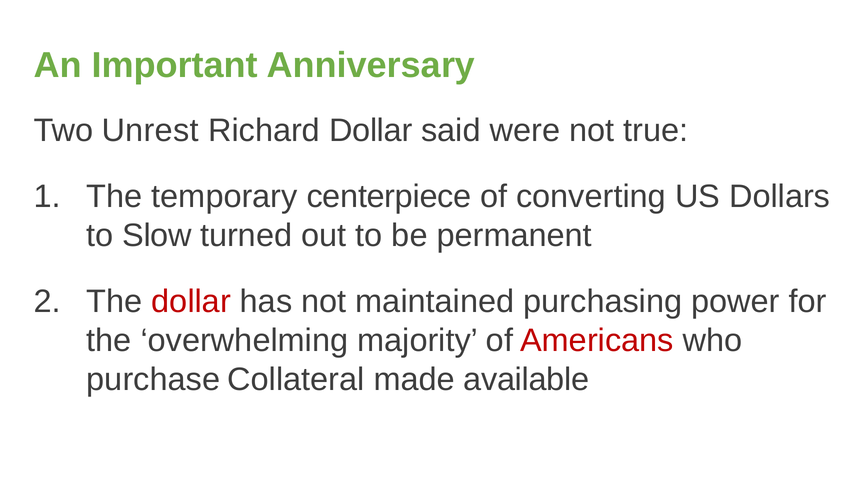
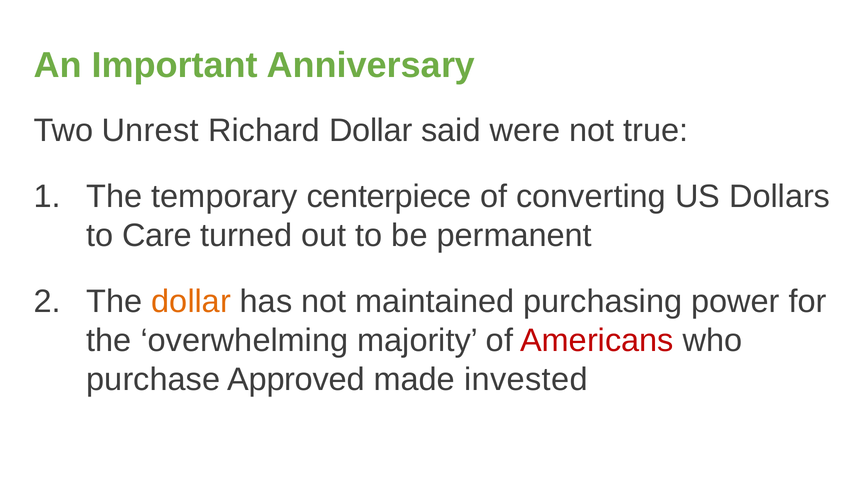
Slow: Slow -> Care (157, 236)
dollar colour: red -> orange (191, 302)
Collateral: Collateral -> Approved (296, 380)
available: available -> invested (526, 380)
